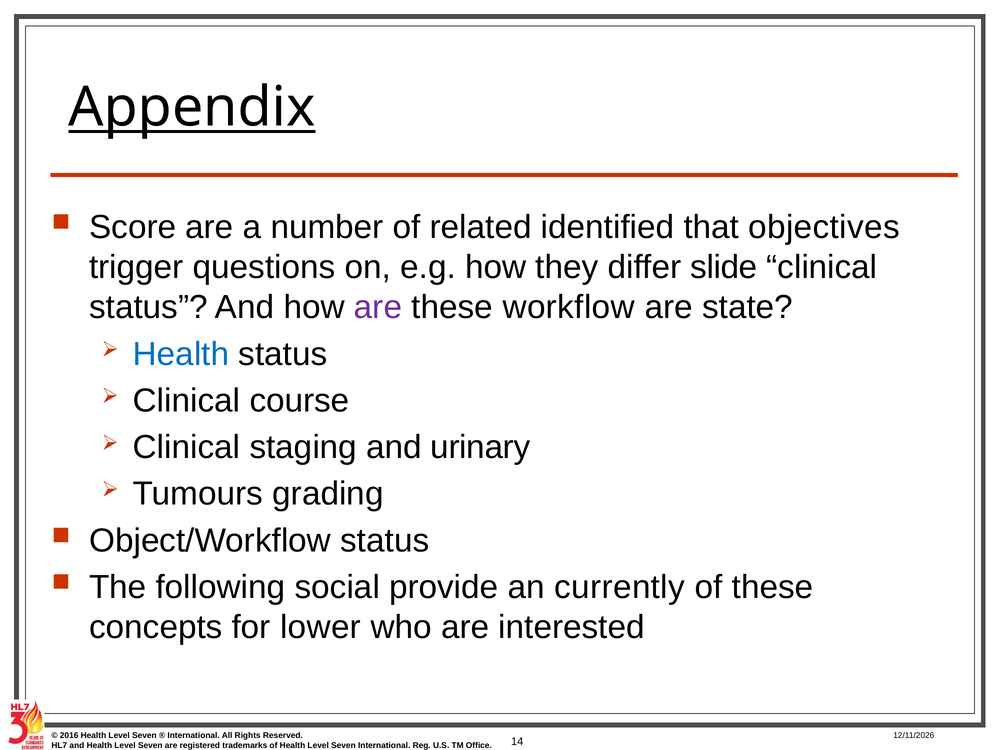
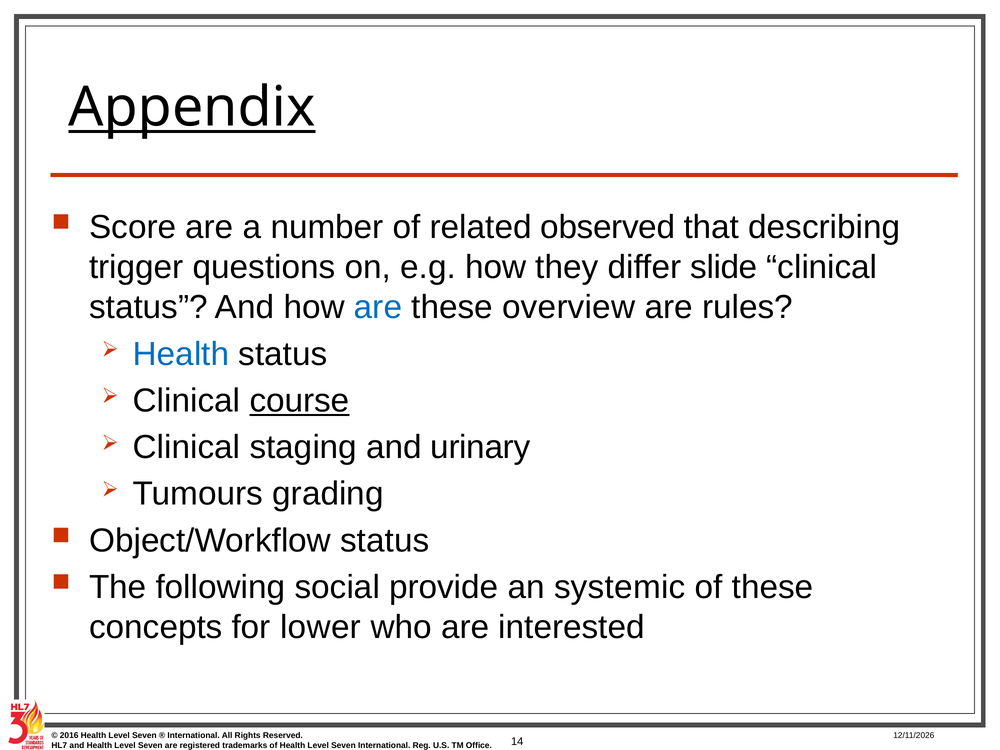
identified: identified -> observed (608, 227)
objectives: objectives -> describing (824, 227)
are colour: purple -> blue (378, 307)
workflow: workflow -> overview (569, 307)
state: state -> rules (748, 307)
course underline: none -> present (300, 401)
currently: currently -> systemic (620, 587)
